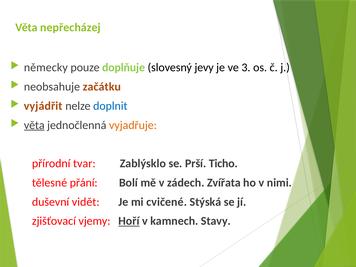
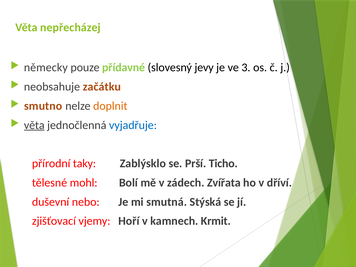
doplňuje: doplňuje -> přídavné (124, 68)
vyjádřit: vyjádřit -> smutno (43, 106)
doplnit colour: blue -> orange (110, 106)
vyjadřuje colour: orange -> blue (133, 125)
tvar: tvar -> taky (84, 163)
přání: přání -> mohl (84, 183)
nimi: nimi -> dříví (279, 183)
vidět: vidět -> nebo (86, 202)
cvičené: cvičené -> smutná (167, 202)
Hoří underline: present -> none (129, 221)
Stavy: Stavy -> Krmit (216, 221)
